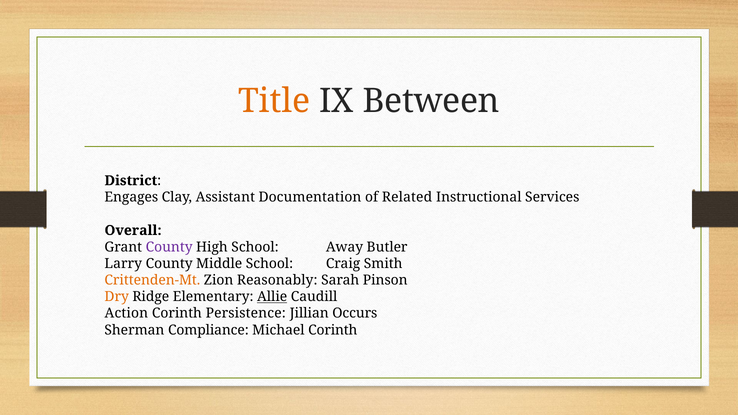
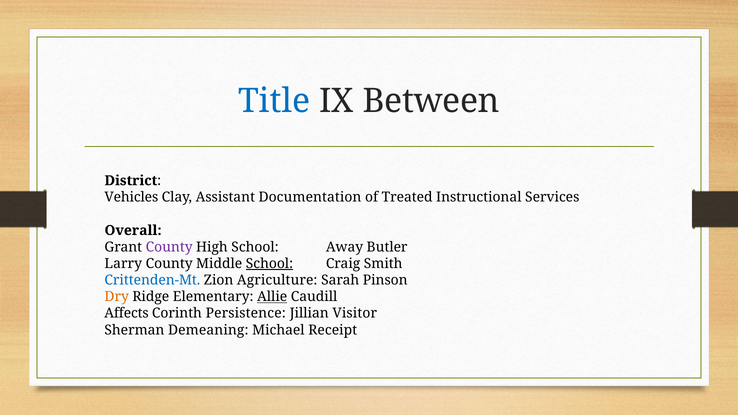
Title colour: orange -> blue (274, 101)
Engages: Engages -> Vehicles (131, 197)
Related: Related -> Treated (407, 197)
School underline: none -> present (269, 264)
Crittenden-Mt colour: orange -> blue (152, 280)
Reasonably: Reasonably -> Agriculture (277, 280)
Action: Action -> Affects (126, 314)
Occurs: Occurs -> Visitor (355, 314)
Compliance: Compliance -> Demeaning (208, 330)
Michael Corinth: Corinth -> Receipt (333, 330)
